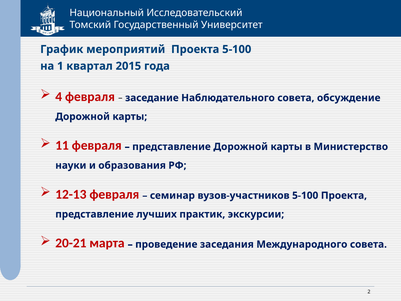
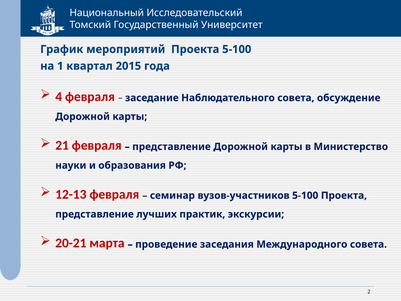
11: 11 -> 21 (62, 145)
